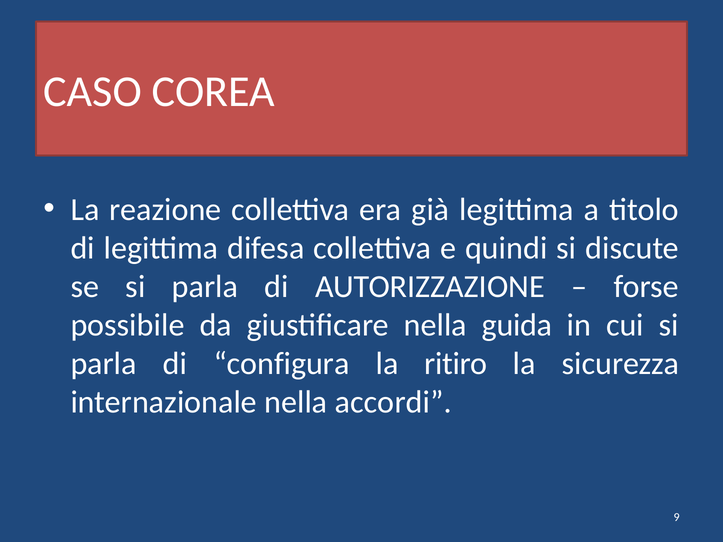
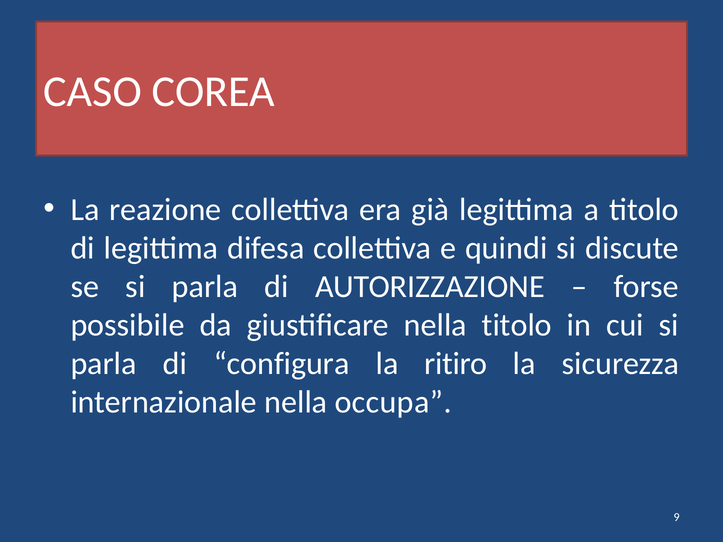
nella guida: guida -> titolo (517, 325)
accordi: accordi -> occupa (393, 403)
